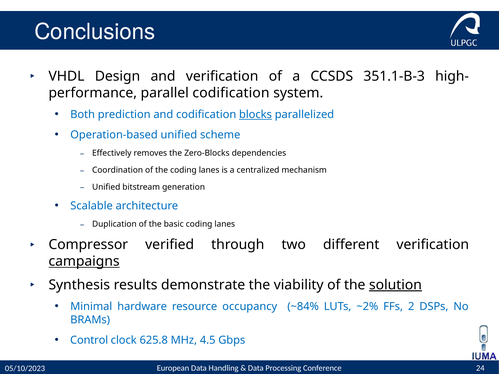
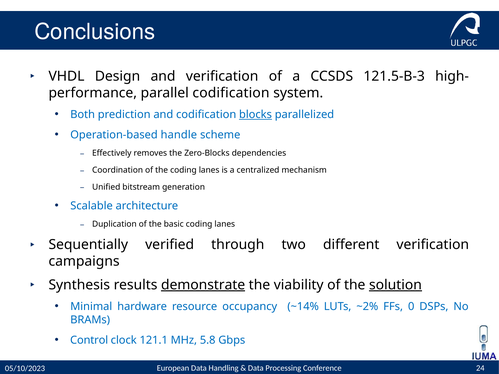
351.1-B-3: 351.1-B-3 -> 121.5-B-3 (394, 76)
Operation-based unified: unified -> handle (179, 135)
Compressor: Compressor -> Sequentially (88, 245)
campaigns underline: present -> none (84, 262)
demonstrate underline: none -> present (203, 285)
~84%: ~84% -> ~14% (303, 307)
2: 2 -> 0 (411, 307)
625.8: 625.8 -> 121.1 (154, 340)
4.5: 4.5 -> 5.8 (208, 340)
